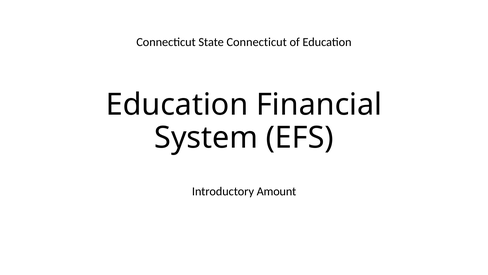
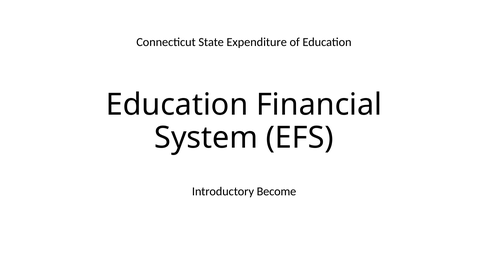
State Connecticut: Connecticut -> Expenditure (257, 42)
Amount: Amount -> Become (276, 191)
